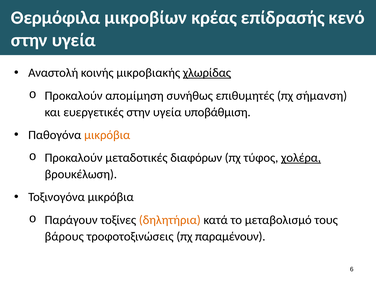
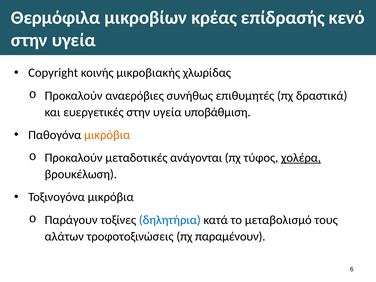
Αναστολή: Αναστολή -> Copyright (53, 73)
χλωρίδας underline: present -> none (207, 73)
απομίμηση: απομίμηση -> αναερόβιες (135, 96)
σήμανση: σήμανση -> δραστικά (322, 96)
διαφόρων: διαφόρων -> ανάγονται (196, 158)
δηλητήρια colour: orange -> blue (170, 220)
βάρους: βάρους -> αλάτων (64, 236)
